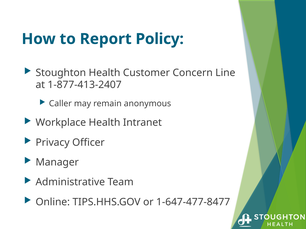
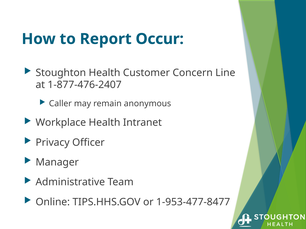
Policy: Policy -> Occur (160, 39)
1-877-413-2407: 1-877-413-2407 -> 1-877-476-2407 (85, 85)
1-647-477-8477: 1-647-477-8477 -> 1-953-477-8477 (193, 202)
